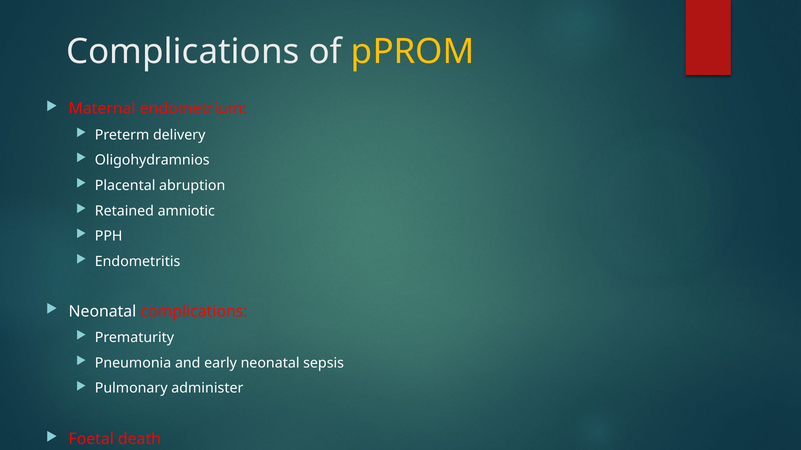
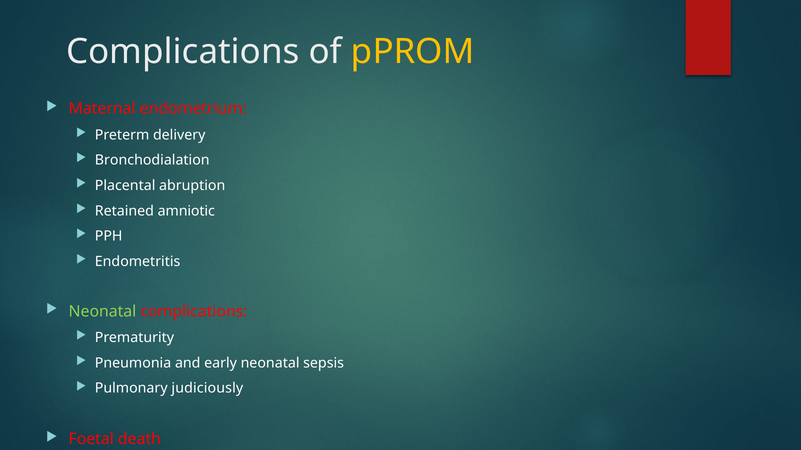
Oligohydramnios: Oligohydramnios -> Bronchodialation (152, 160)
Neonatal colour: white -> light green (102, 312)
administer: administer -> judiciously (207, 389)
